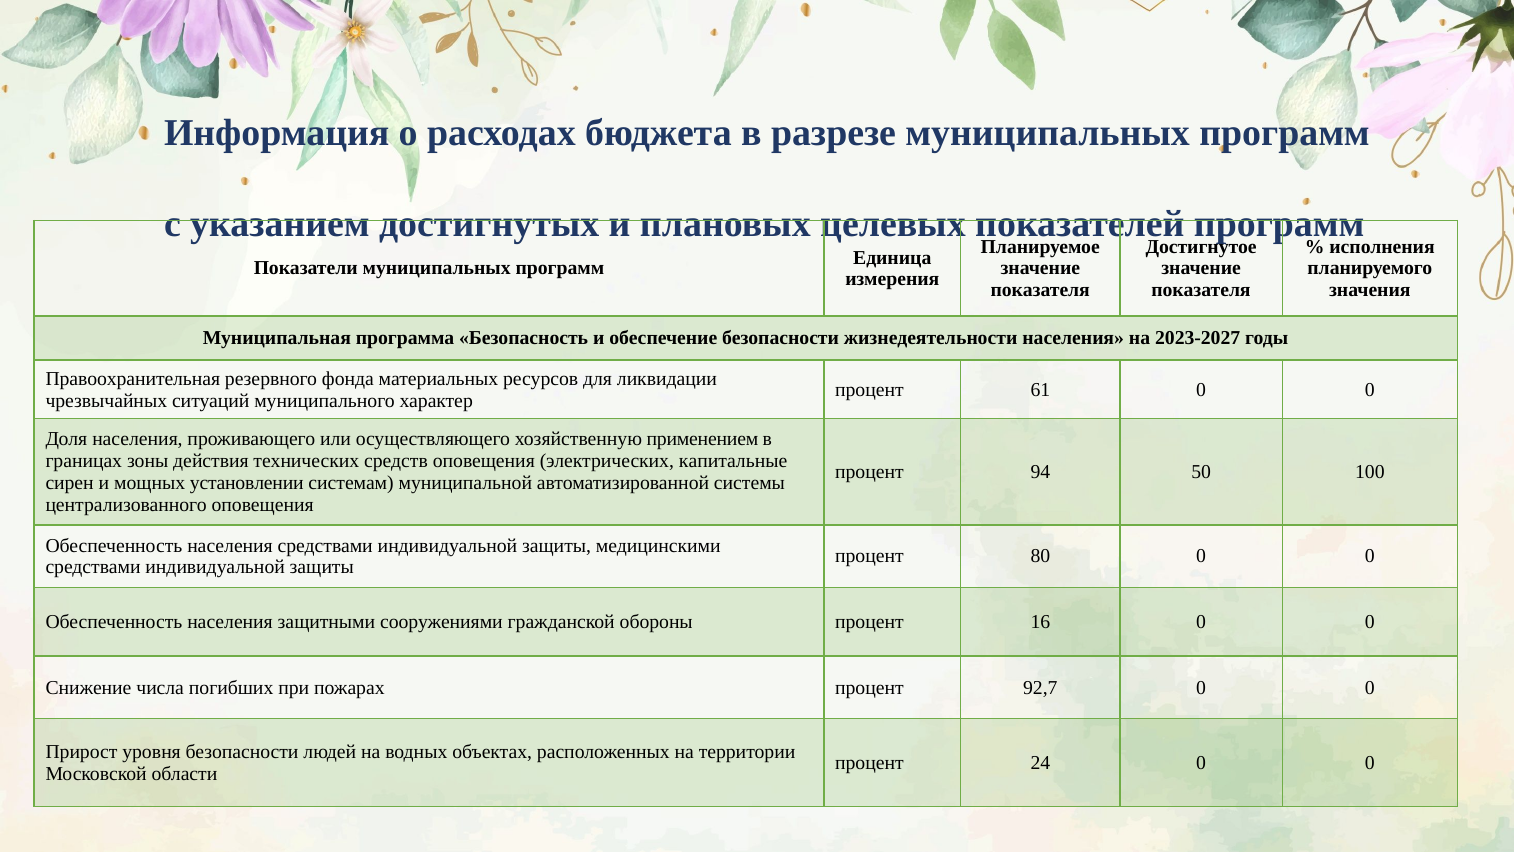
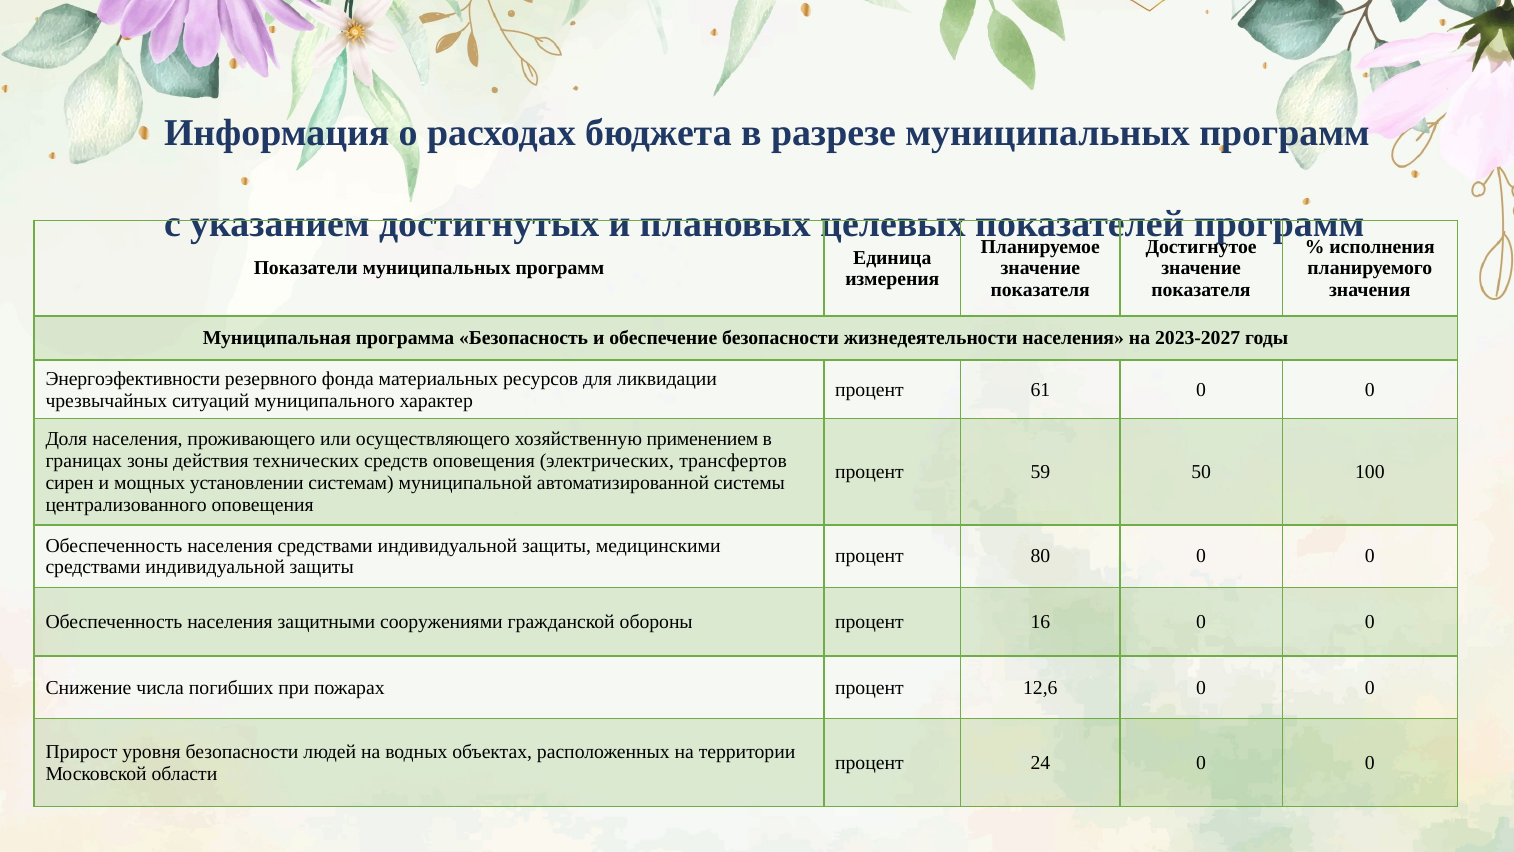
Правоохранительная: Правоохранительная -> Энергоэфективности (133, 379)
капитальные: капитальные -> трансфертов (733, 461)
94: 94 -> 59 (1040, 472)
92,7: 92,7 -> 12,6 (1040, 687)
